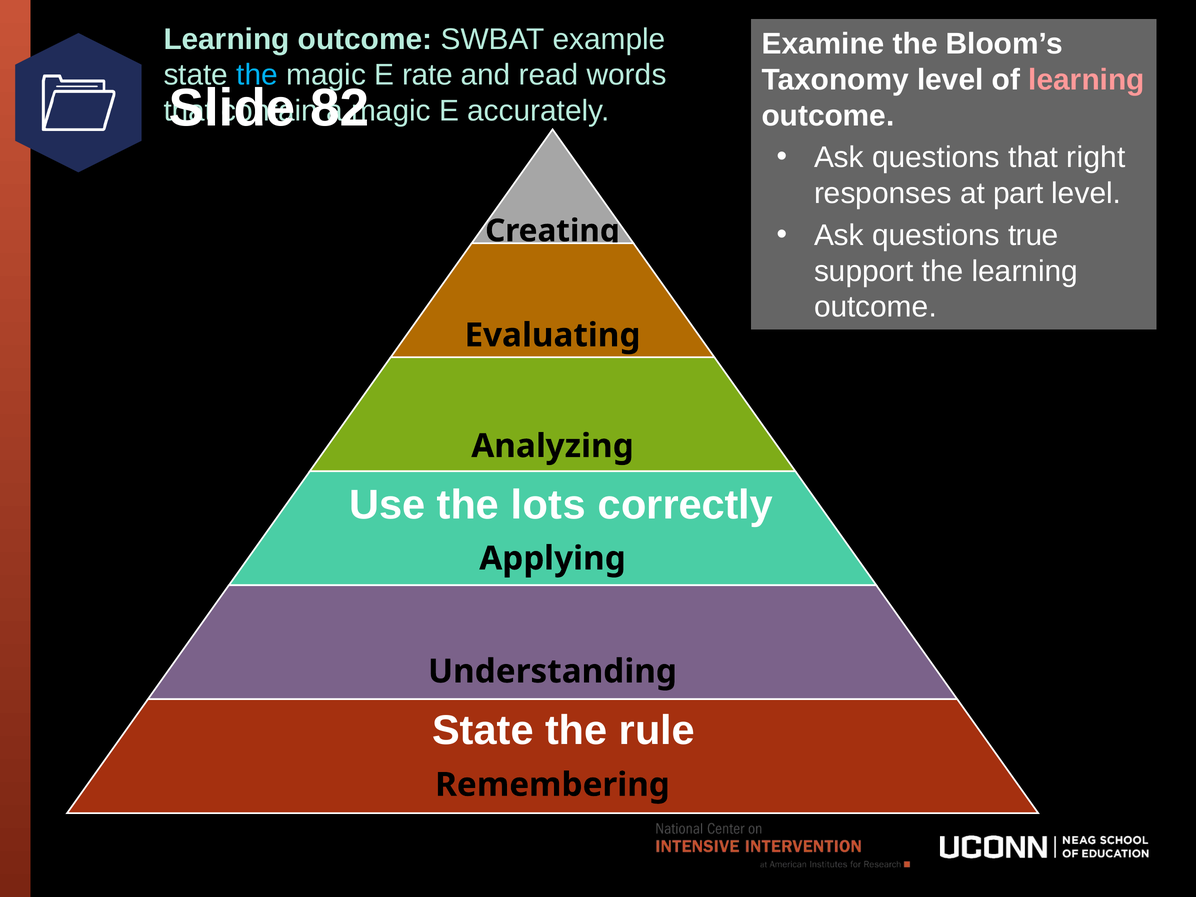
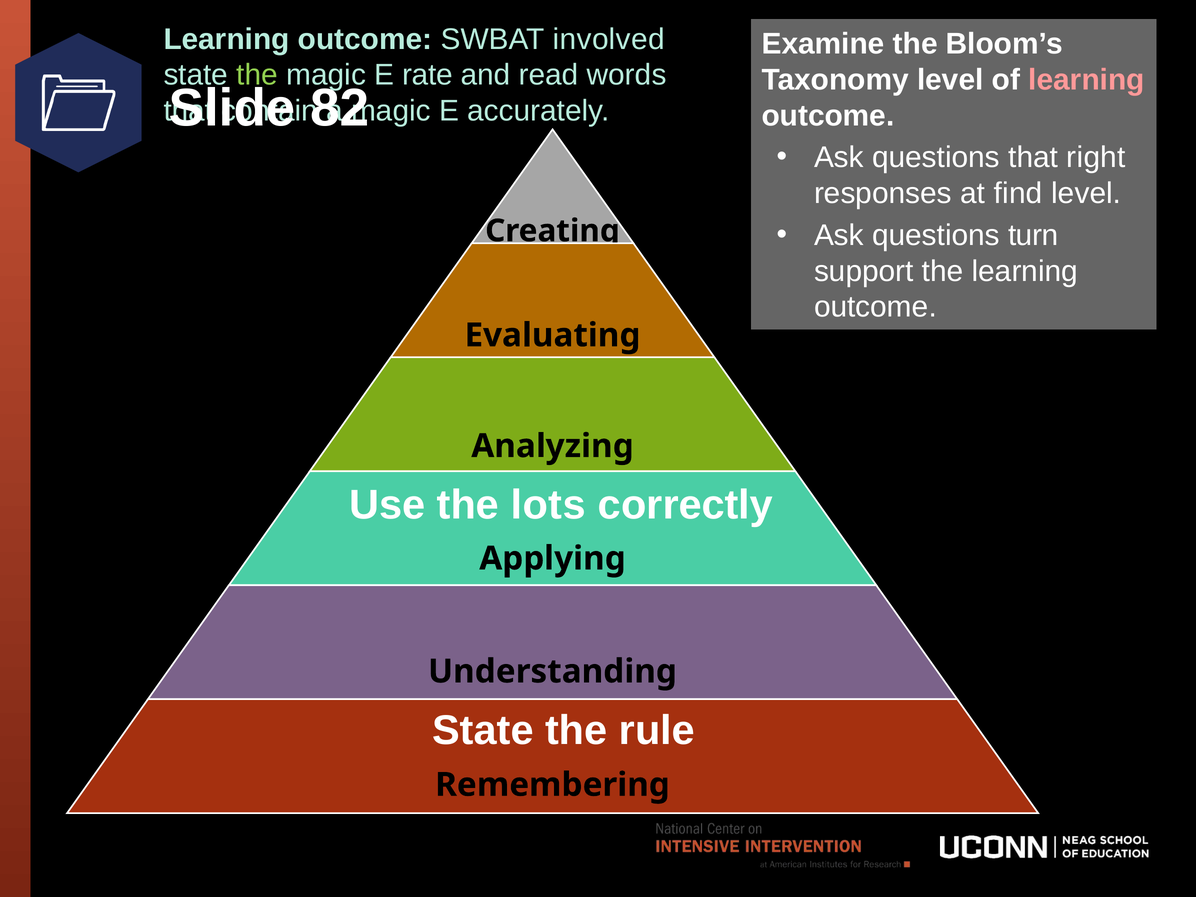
example: example -> involved (609, 39)
the colour: light blue -> light green (257, 75)
part: part -> find (1018, 193)
true: true -> turn (1033, 235)
